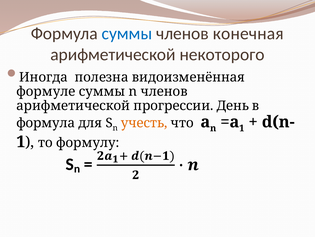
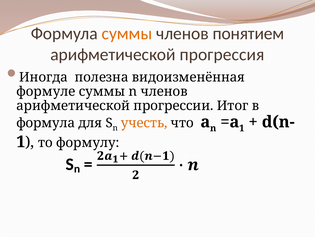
суммы colour: blue -> orange (127, 33)
конечная: конечная -> понятием (248, 33)
некоторого: некоторого -> прогрессия (222, 54)
День: День -> Итог (233, 105)
